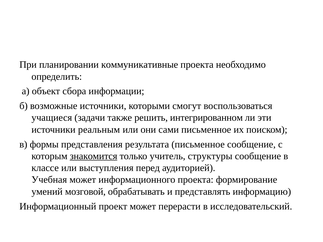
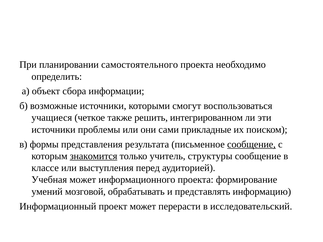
коммуникативные: коммуникативные -> самостоятельного (140, 65)
задачи: задачи -> четкое (90, 118)
реальным: реальным -> проблемы (99, 130)
сами письменное: письменное -> прикладные (206, 130)
сообщение underline: none -> present (251, 144)
